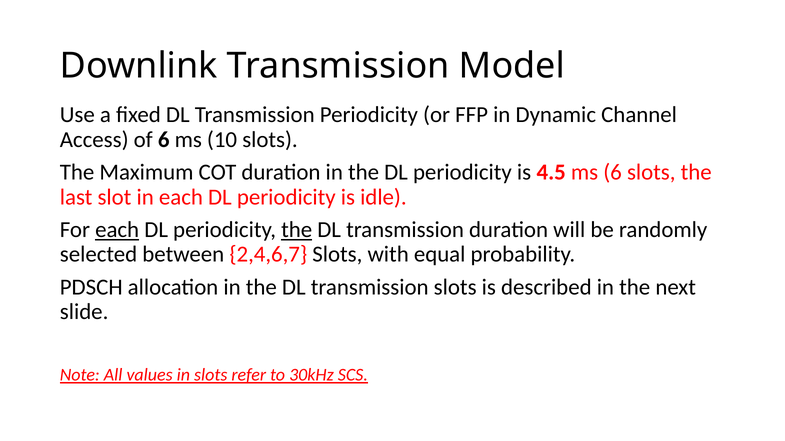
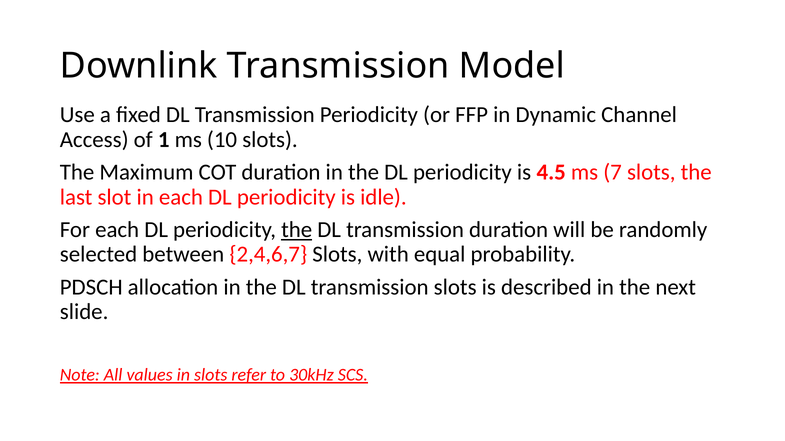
of 6: 6 -> 1 (164, 140)
ms 6: 6 -> 7 (613, 173)
each underline: present -> none (117, 230)
